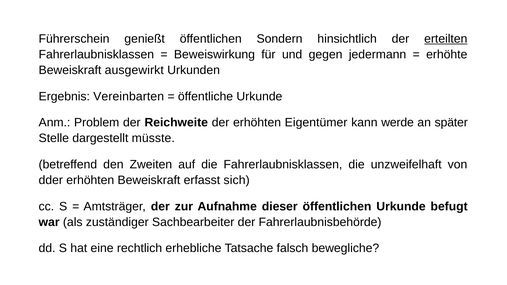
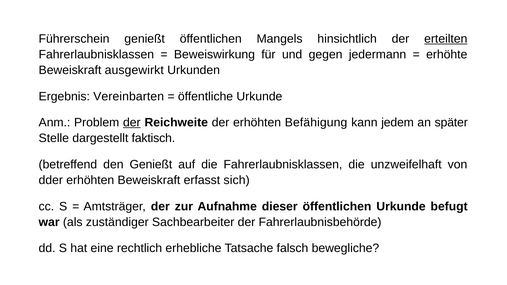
Sondern: Sondern -> Mangels (280, 39)
der underline: none -> present (132, 123)
Eigentümer: Eigentümer -> Befähigung (316, 123)
werde: werde -> jedem (398, 123)
müsste: müsste -> faktisch (153, 138)
den Zweiten: Zweiten -> Genießt (151, 165)
